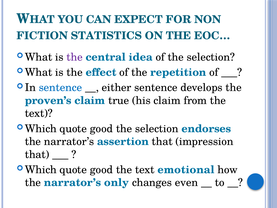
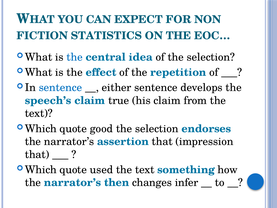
the colour: purple -> blue (75, 57)
proven’s: proven’s -> speech’s (48, 100)
good: good -> used (101, 170)
emotional: emotional -> something (186, 170)
only: only -> then (117, 182)
even: even -> infer (187, 182)
